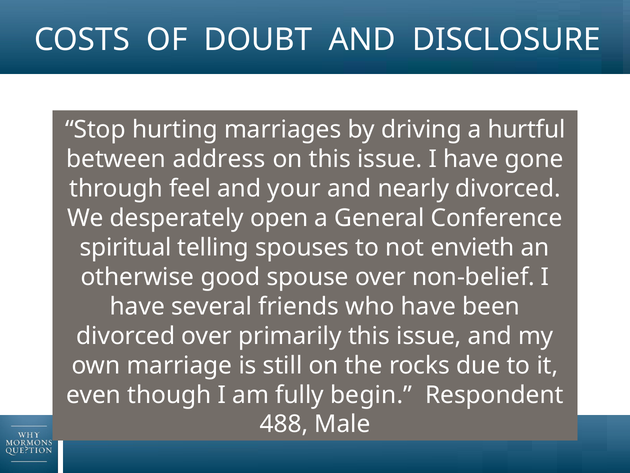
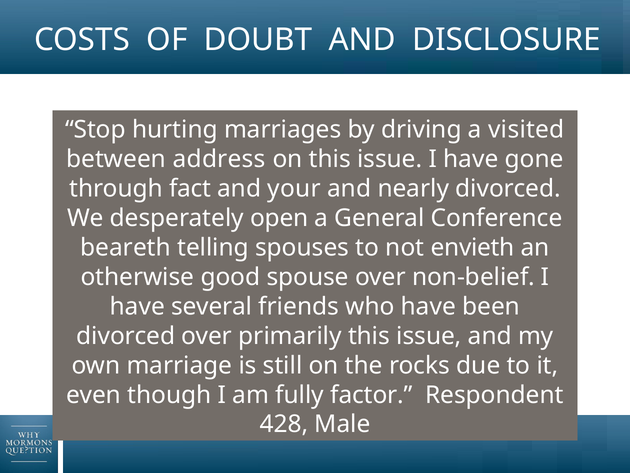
hurtful: hurtful -> visited (526, 130)
feel: feel -> fact (190, 189)
spiritual: spiritual -> beareth (126, 247)
begin: begin -> factor (371, 394)
488: 488 -> 428 (284, 424)
